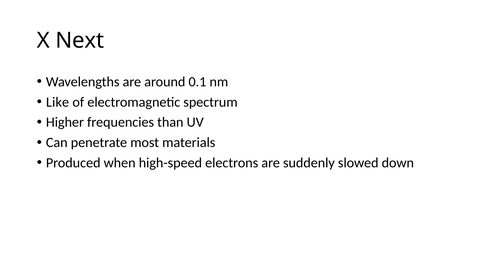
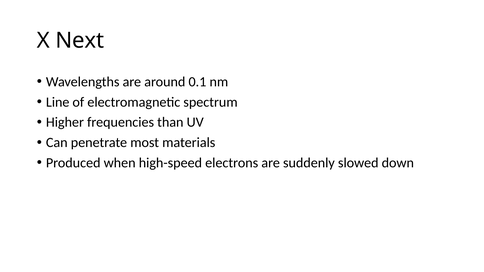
Like: Like -> Line (58, 102)
